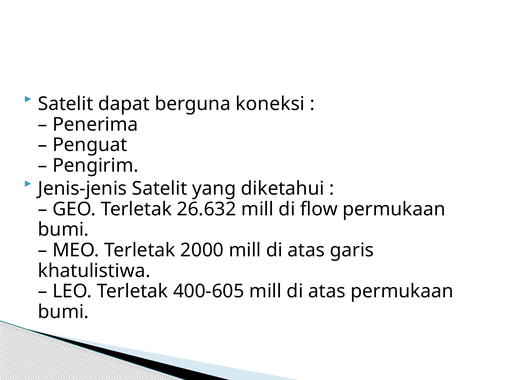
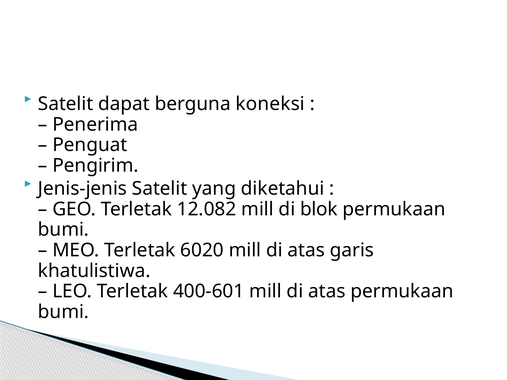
26.632: 26.632 -> 12.082 (207, 209)
flow: flow -> blok (319, 209)
2000: 2000 -> 6020 (202, 250)
400-605: 400-605 -> 400-601 (209, 292)
